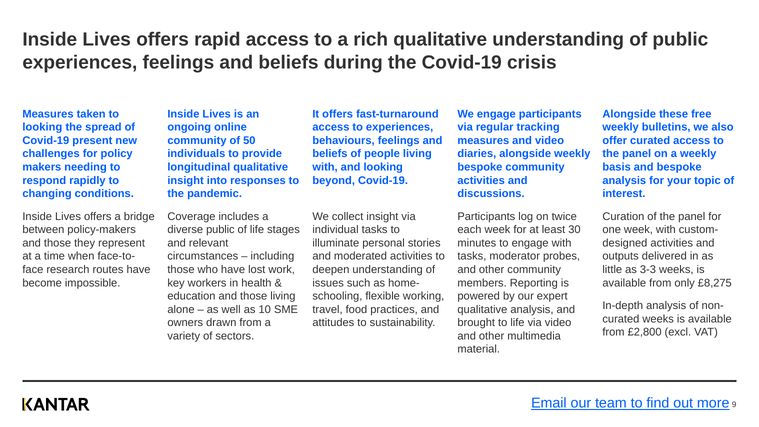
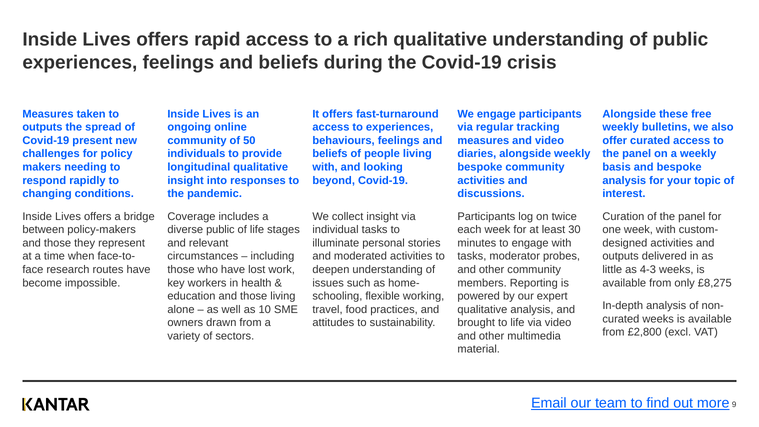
looking: looking -> outputs (42, 127)
3-3: 3-3 -> 4-3 (648, 270)
